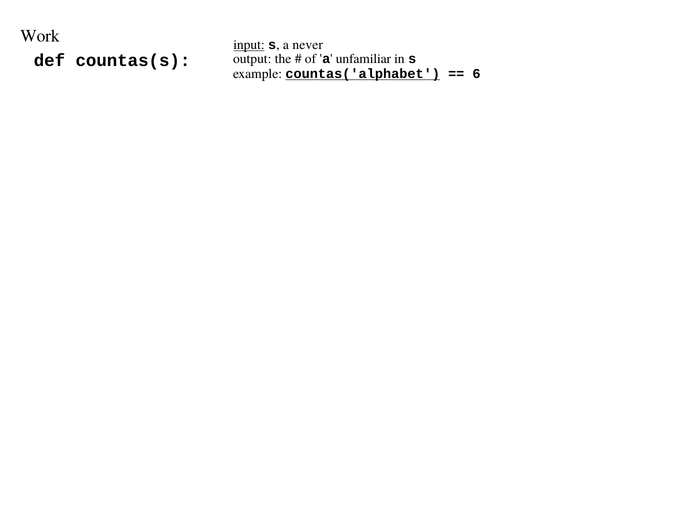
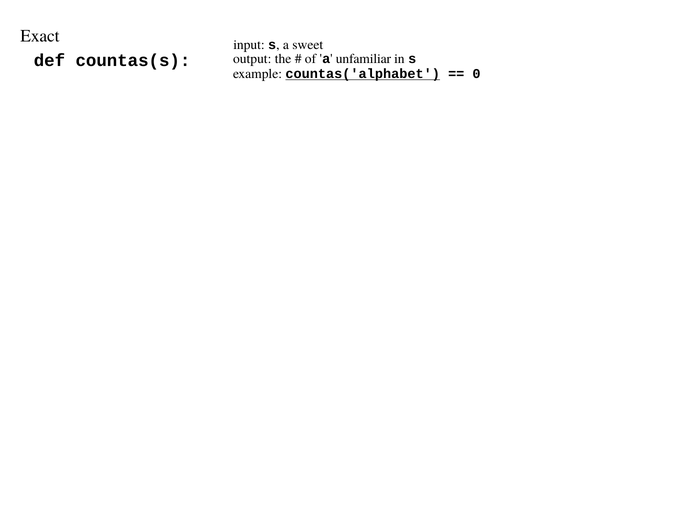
Work: Work -> Exact (40, 36)
input underline: present -> none (249, 45)
never: never -> sweet (308, 45)
6: 6 -> 0 (477, 74)
